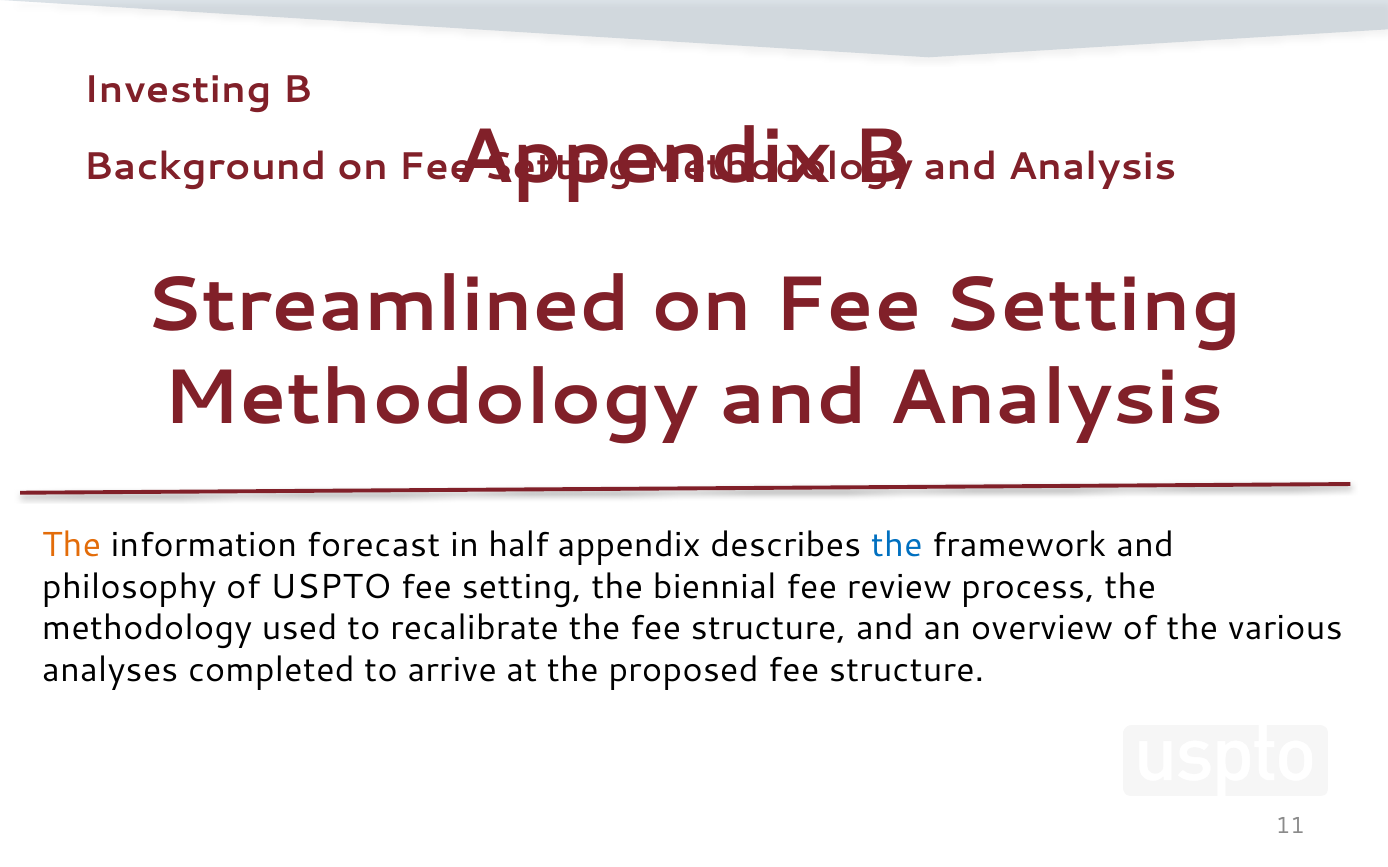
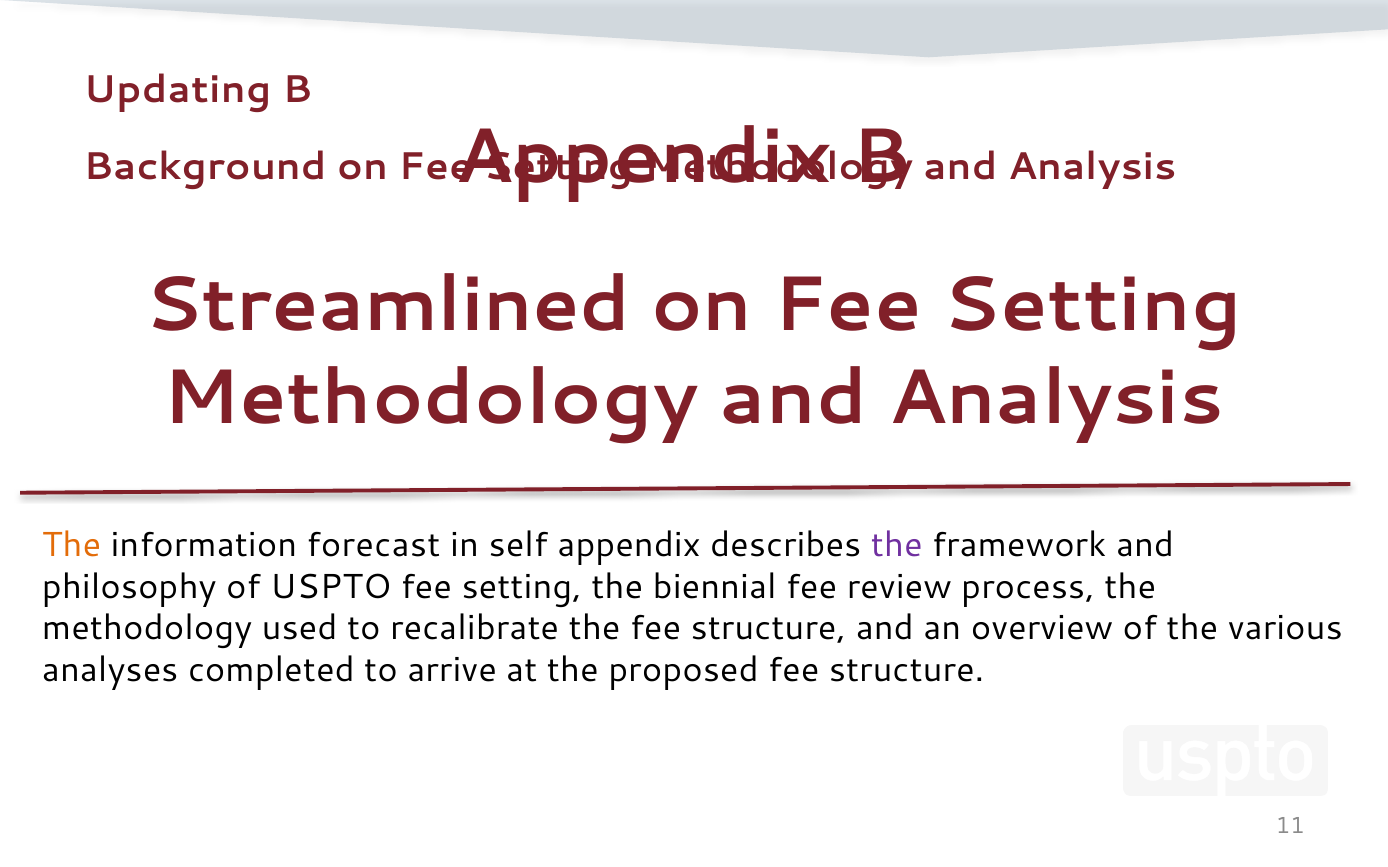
Investing: Investing -> Updating (177, 90)
half: half -> self (518, 545)
the colour: blue -> purple (897, 545)
